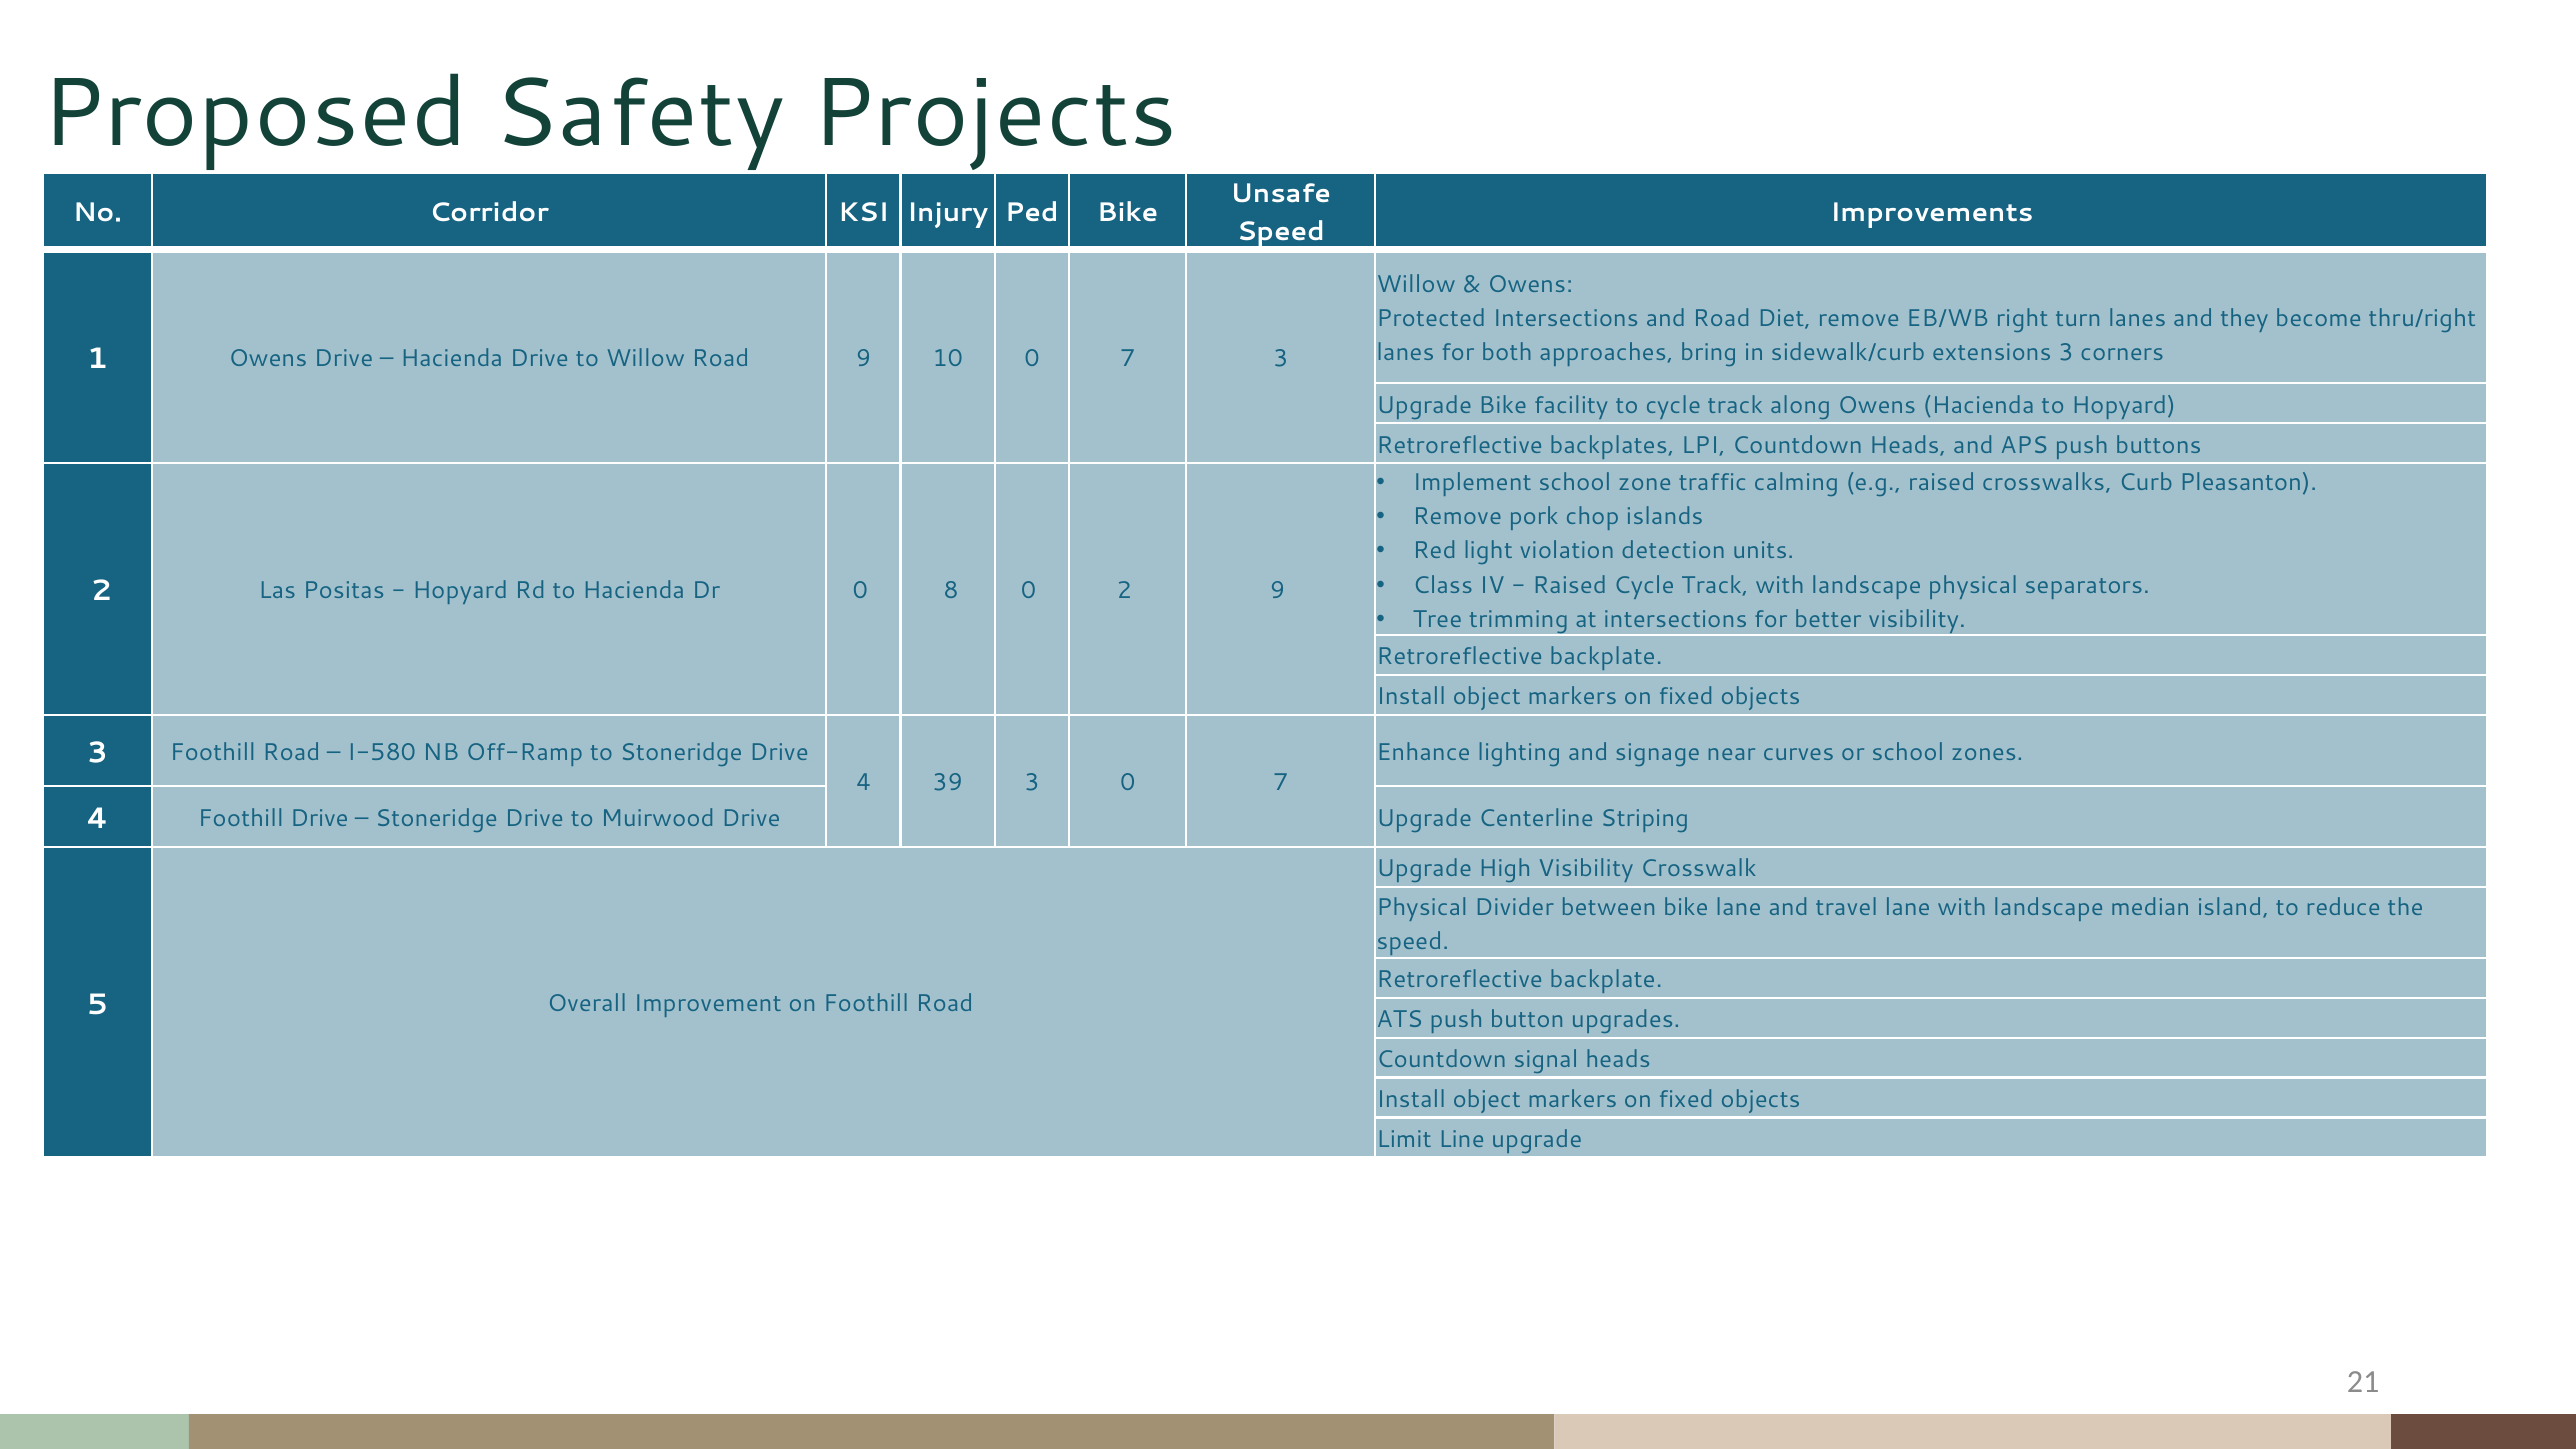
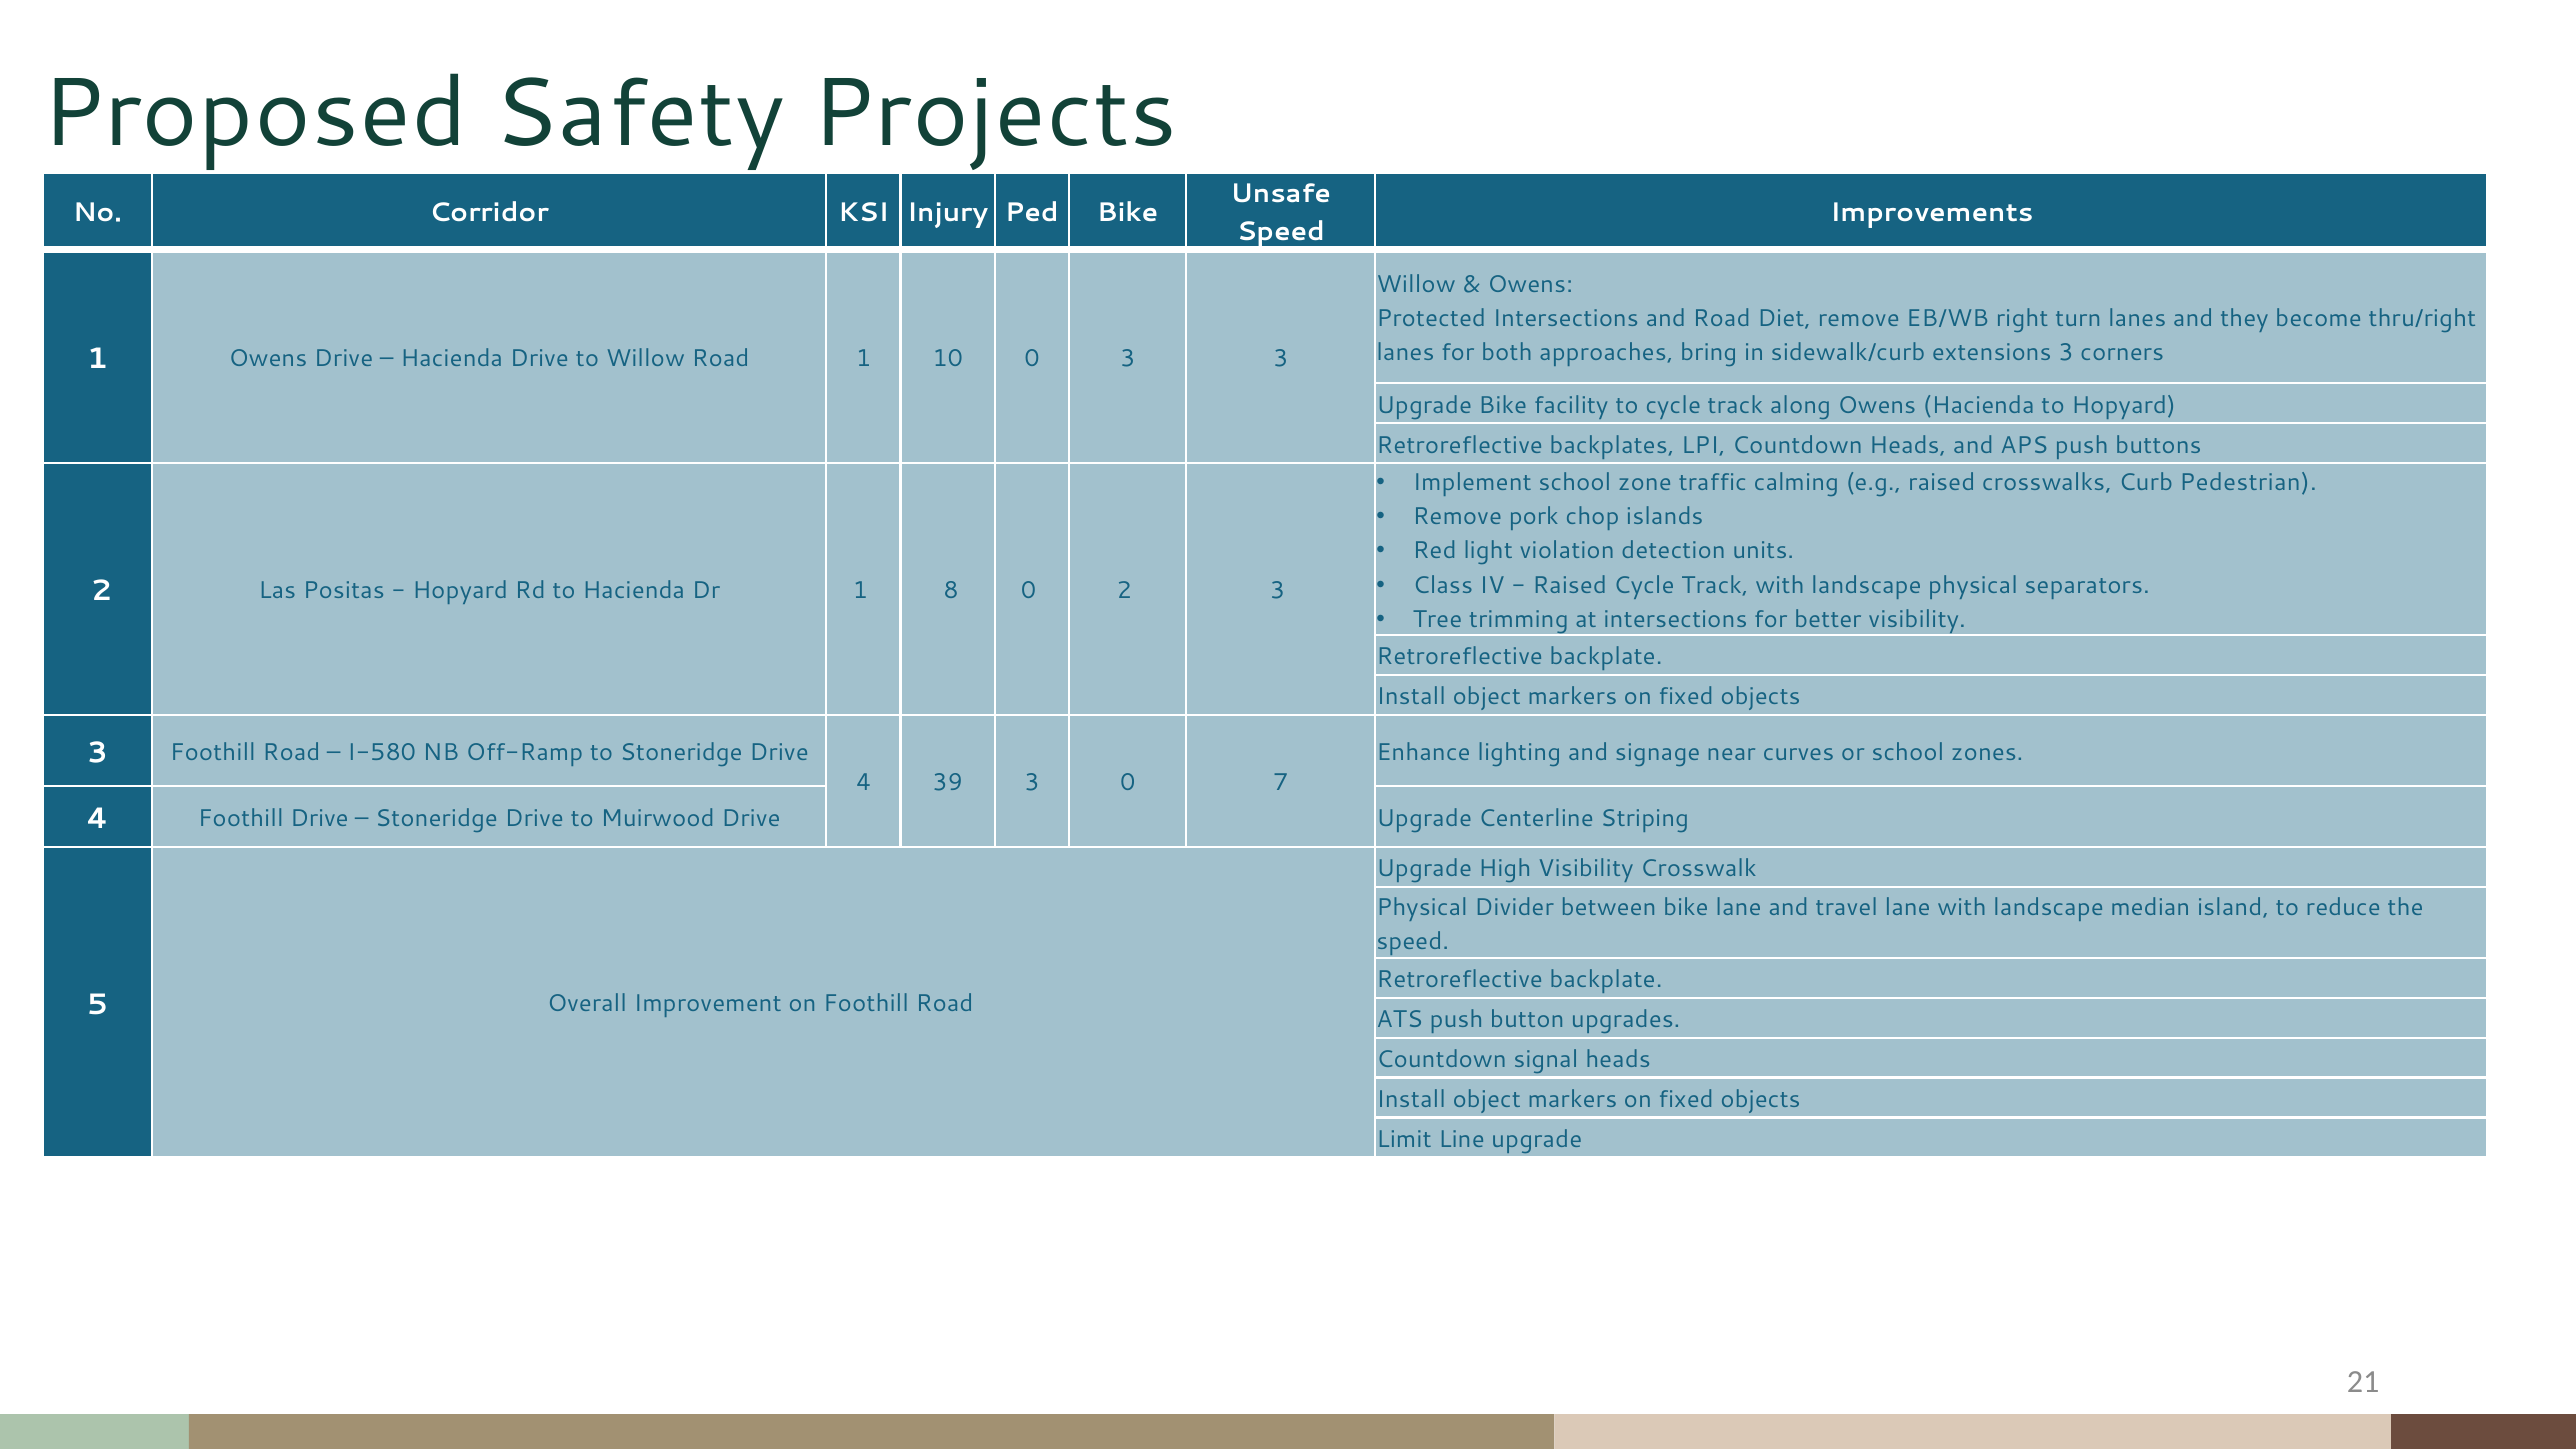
Road 9: 9 -> 1 (864, 358)
10 0 7: 7 -> 3 (1128, 358)
Pleasanton: Pleasanton -> Pedestrian (2248, 483)
Dr 0: 0 -> 1 (860, 591)
2 9: 9 -> 3 (1278, 591)
